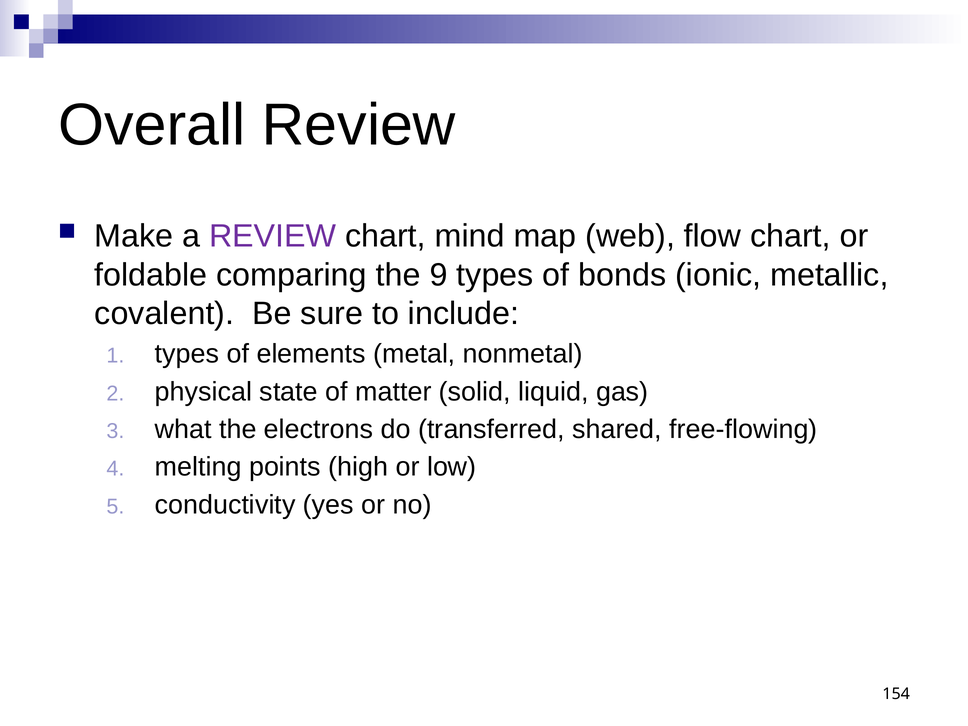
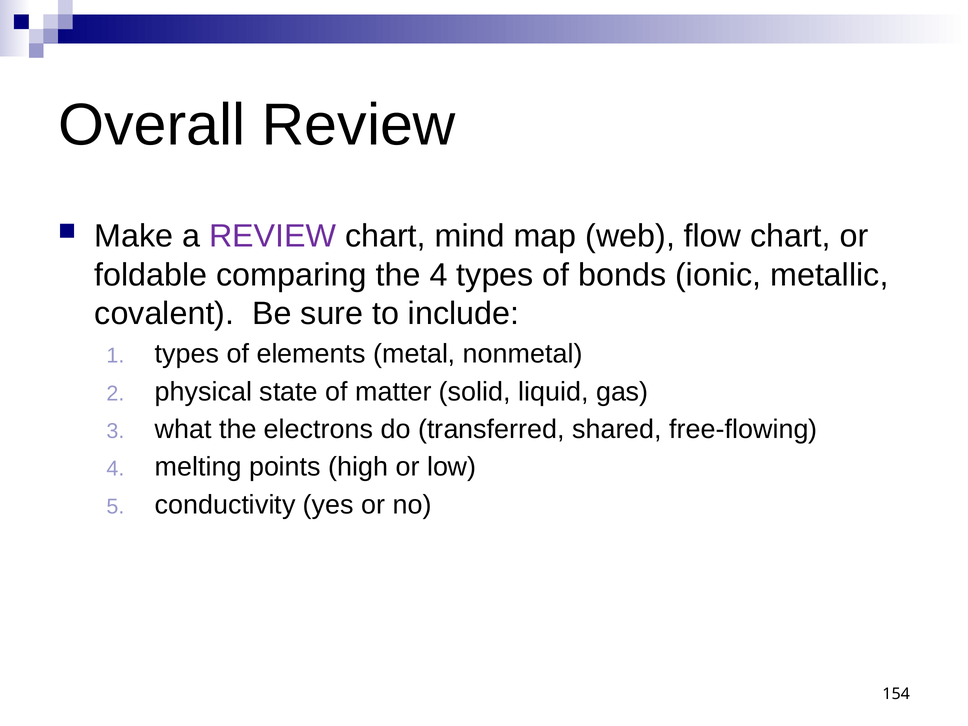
the 9: 9 -> 4 (439, 275)
